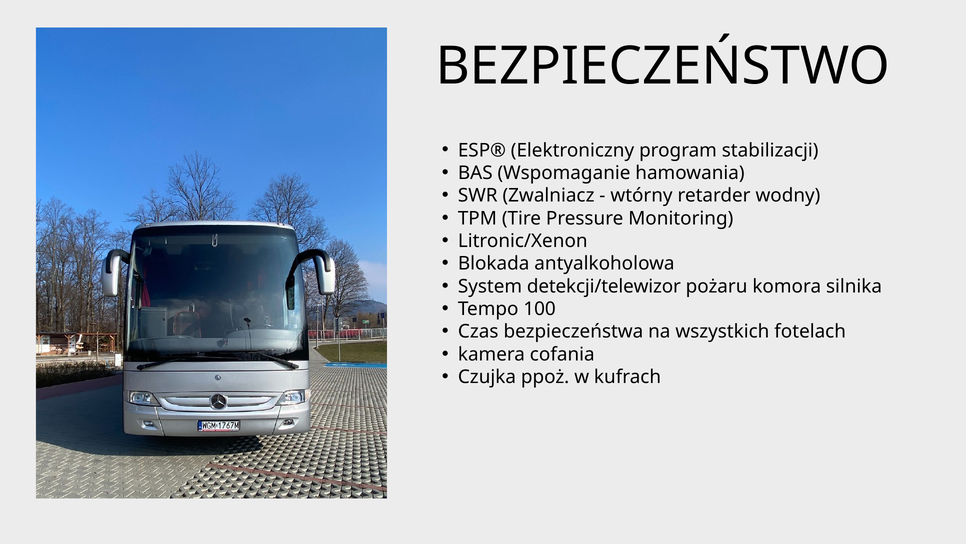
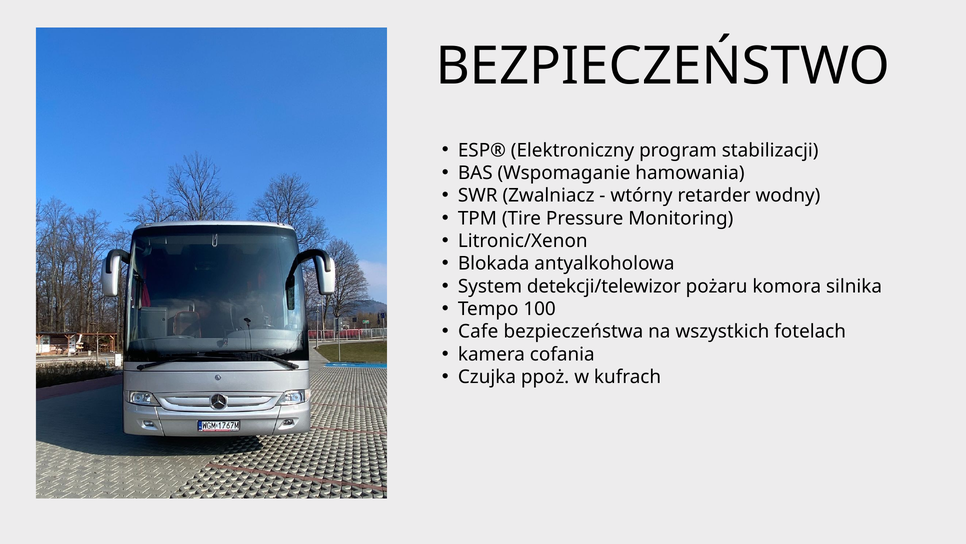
Czas: Czas -> Cafe (478, 331)
